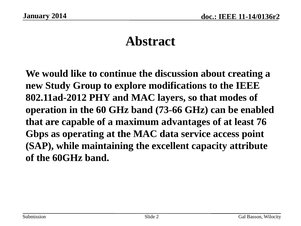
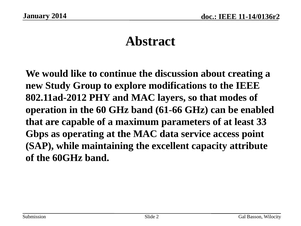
73-66: 73-66 -> 61-66 (169, 110)
advantages: advantages -> parameters (186, 122)
76: 76 -> 33 (262, 122)
